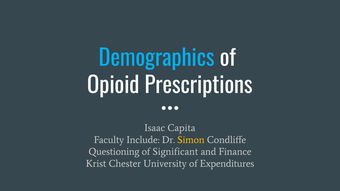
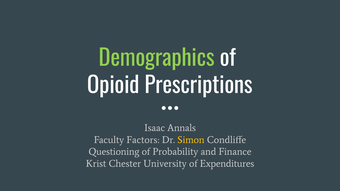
Demographics colour: light blue -> light green (157, 59)
Capita: Capita -> Annals (182, 128)
Include: Include -> Factors (143, 140)
Significant: Significant -> Probability (175, 152)
